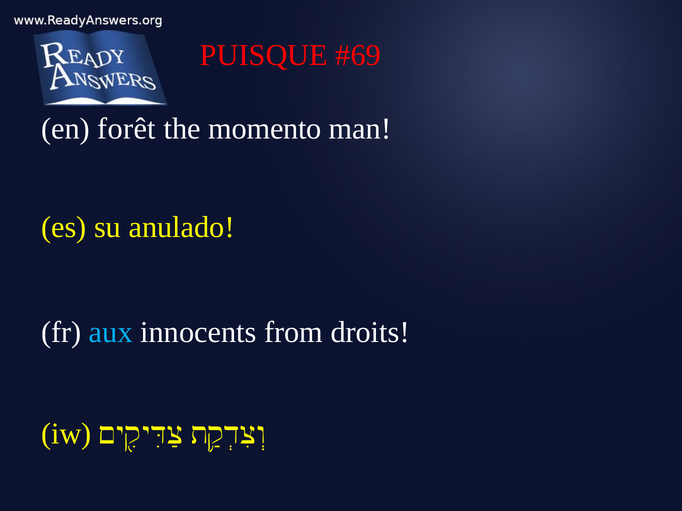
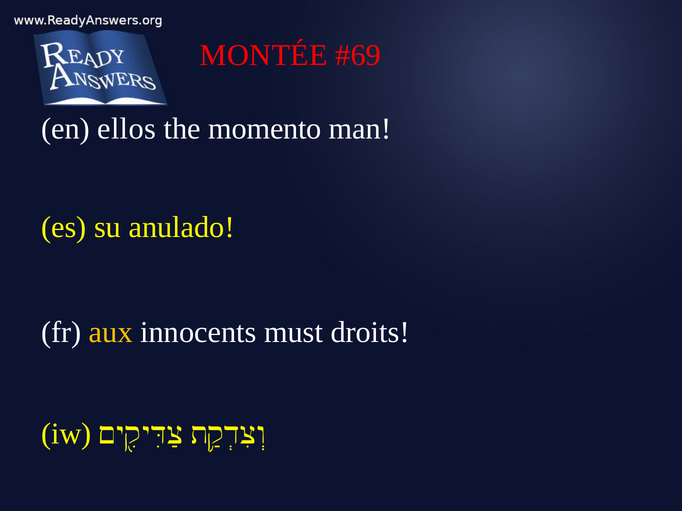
PUISQUE: PUISQUE -> MONTÉE (264, 55)
forêt: forêt -> ellos (127, 129)
aux colour: light blue -> yellow (111, 333)
from: from -> must (293, 333)
